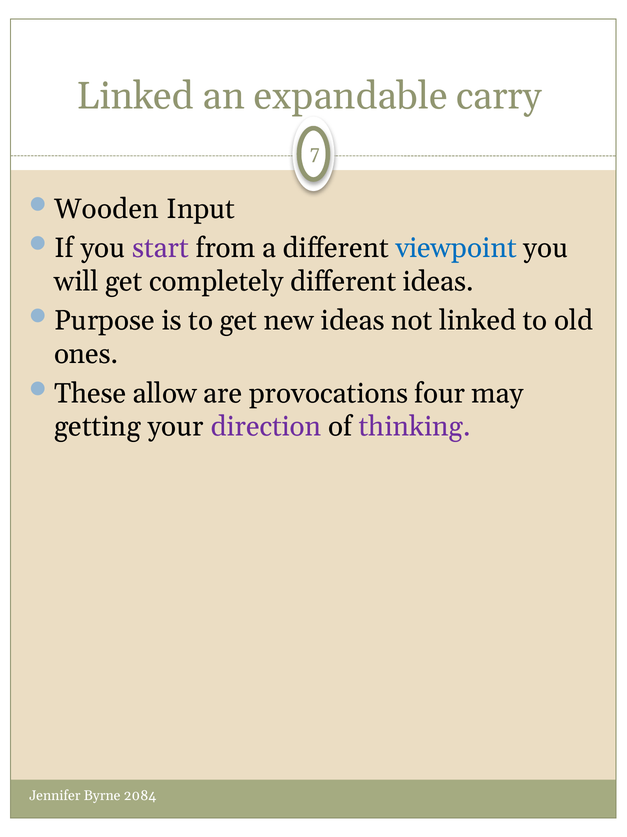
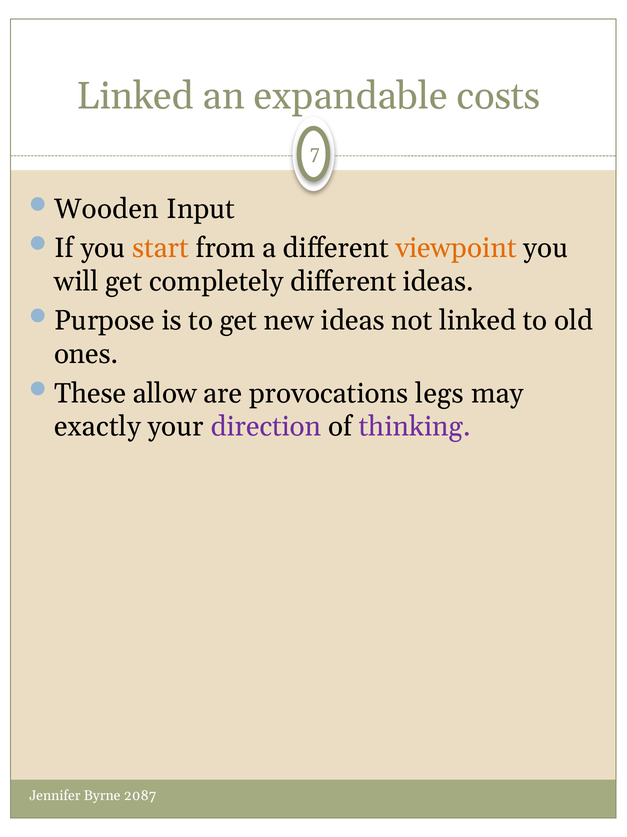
carry: carry -> costs (499, 96)
start colour: purple -> orange (160, 248)
viewpoint colour: blue -> orange (456, 248)
four: four -> legs (440, 393)
getting: getting -> exactly (97, 426)
2084: 2084 -> 2087 (140, 795)
